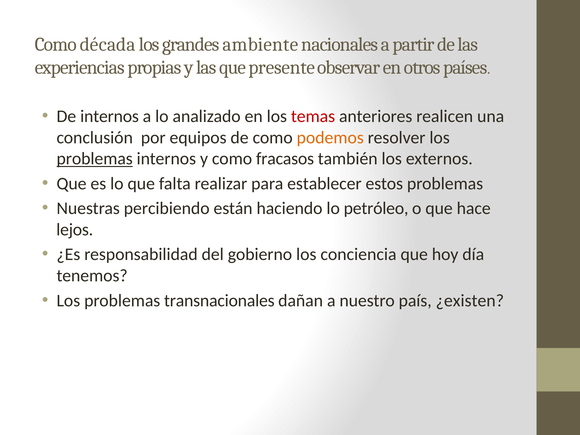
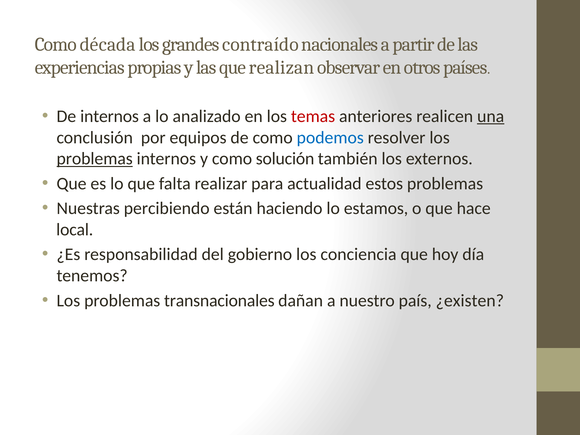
ambiente: ambiente -> contraído (260, 44)
presente: presente -> realizan (282, 68)
una underline: none -> present (491, 116)
podemos colour: orange -> blue (330, 138)
fracasos: fracasos -> solución (285, 159)
establecer: establecer -> actualidad (324, 184)
petróleo: petróleo -> estamos (376, 208)
lejos: lejos -> local (75, 230)
